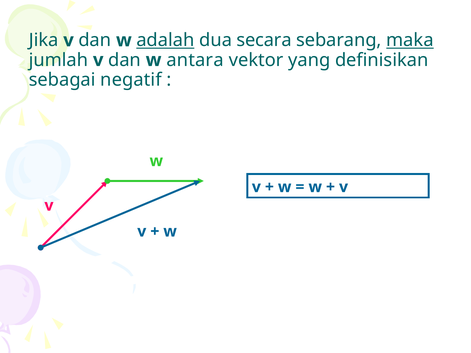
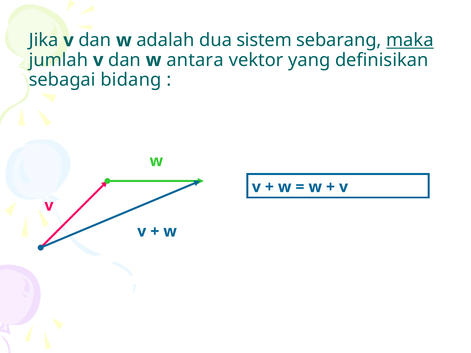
adalah underline: present -> none (165, 40)
secara: secara -> sistem (264, 40)
negatif: negatif -> bidang (131, 80)
